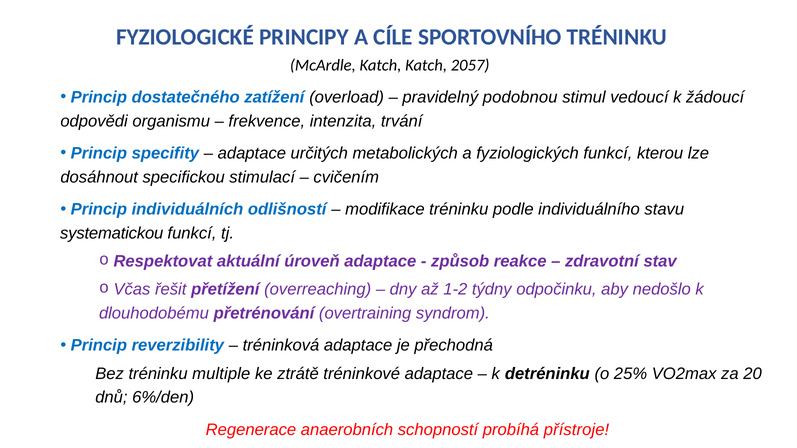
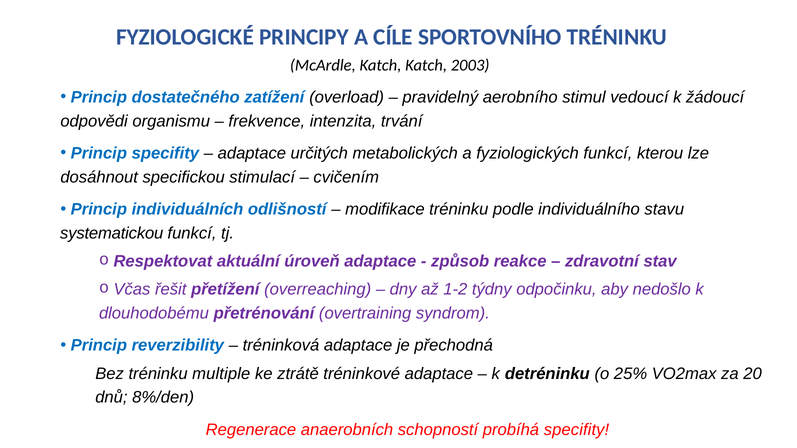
2057: 2057 -> 2003 (470, 65)
podobnou: podobnou -> aerobního (520, 97)
6%/den: 6%/den -> 8%/den (163, 398)
probíhá přístroje: přístroje -> specifity (577, 430)
